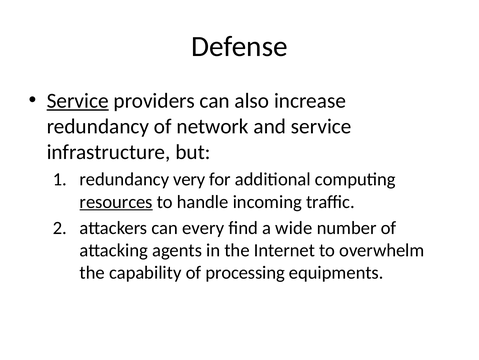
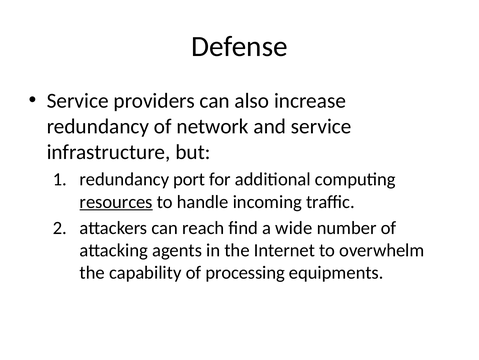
Service underline: present -> none (78, 101)
very: very -> port (189, 179)
every: every -> reach (203, 227)
